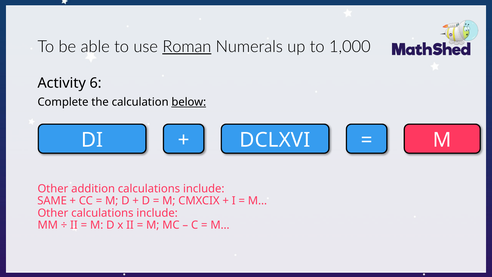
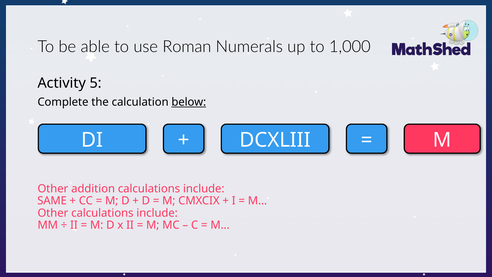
Roman underline: present -> none (187, 47)
6: 6 -> 5 (96, 83)
DCLXVI: DCLXVI -> DCXLIII (275, 140)
